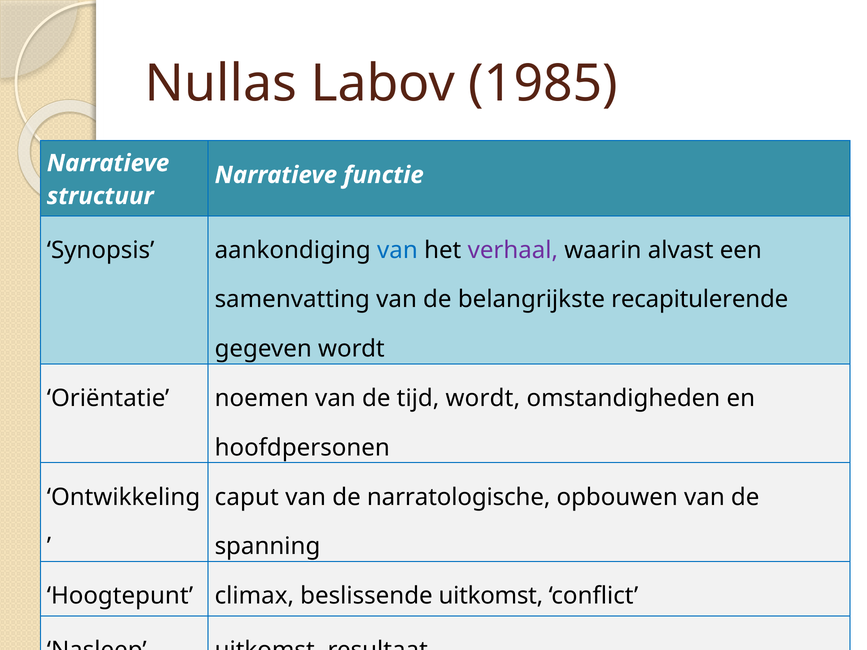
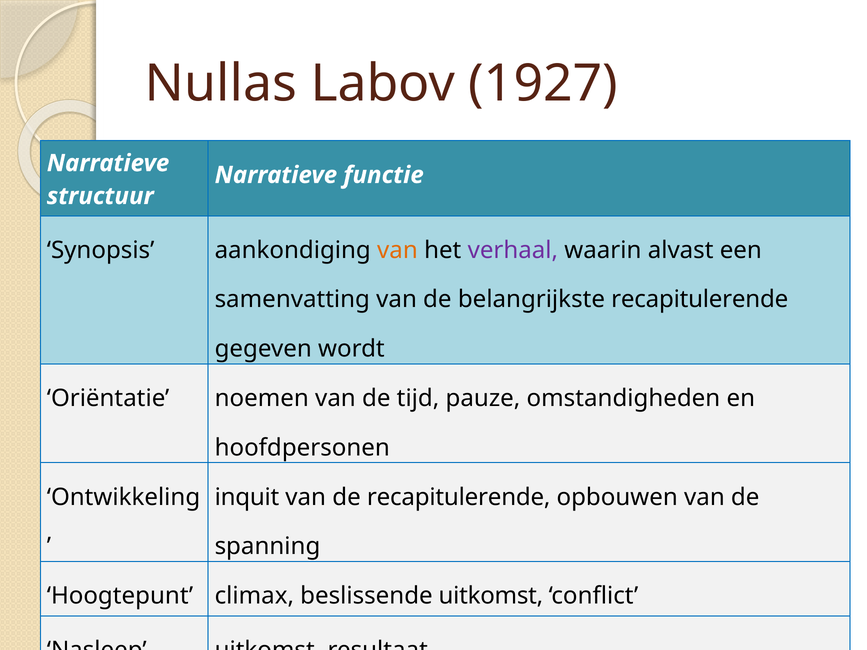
1985: 1985 -> 1927 (543, 84)
van colour: blue -> orange (397, 250)
tijd wordt: wordt -> pauze (483, 398)
caput: caput -> inquit (247, 497)
de narratologische: narratologische -> recapitulerende (459, 497)
